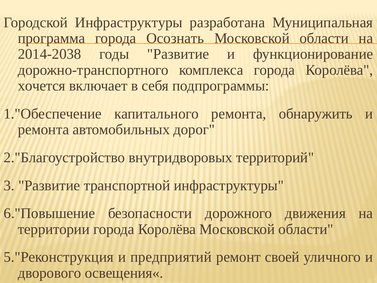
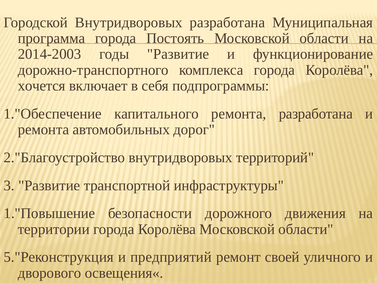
Городской Инфраструктуры: Инфраструктуры -> Внутридворовых (129, 22)
Осознать: Осознать -> Постоять (175, 38)
2014-2038: 2014-2038 -> 2014-2003 (50, 54)
ремонта обнаружить: обнаружить -> разработана (316, 114)
6."Повышение: 6."Повышение -> 1."Повышение (49, 213)
